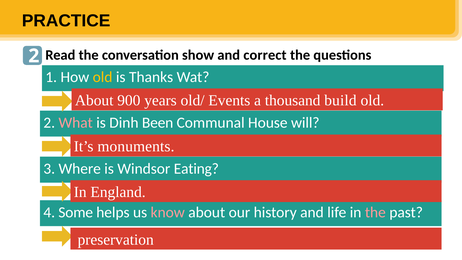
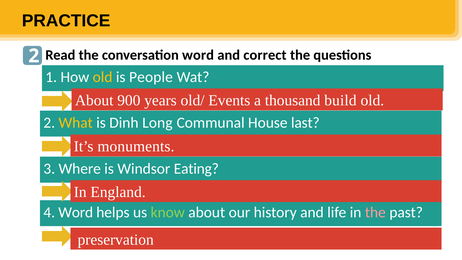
conversation show: show -> word (198, 55)
Thanks: Thanks -> People (151, 77)
What colour: pink -> yellow (76, 123)
Been: Been -> Long (157, 123)
will: will -> last (305, 123)
4 Some: Some -> Word (76, 212)
know colour: pink -> light green (168, 212)
